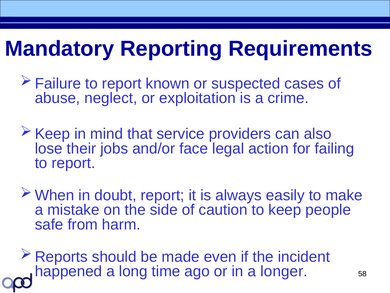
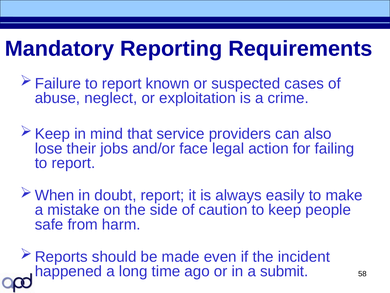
longer: longer -> submit (284, 271)
